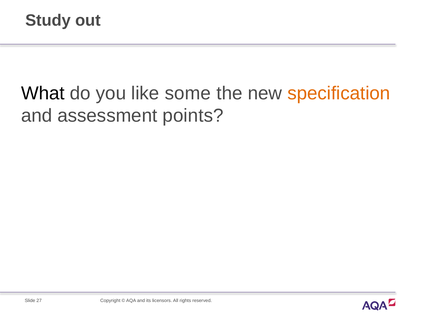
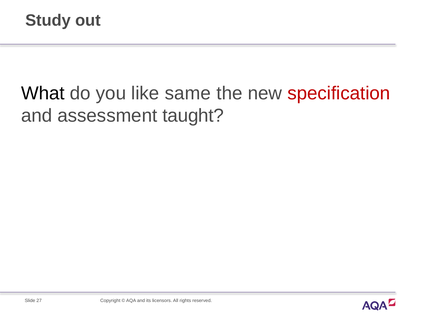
some: some -> same (188, 93)
specification colour: orange -> red (339, 93)
points: points -> taught (193, 116)
